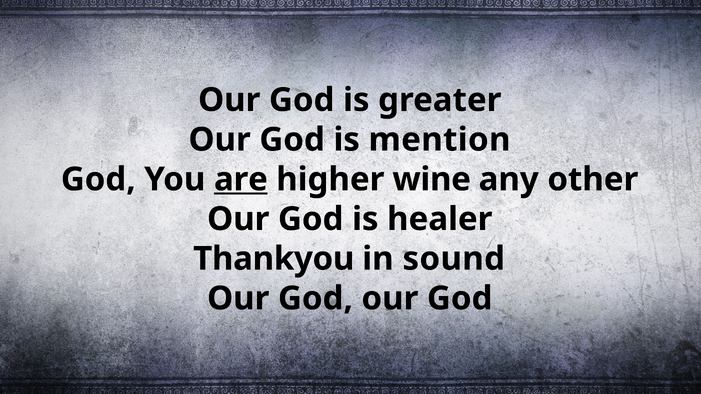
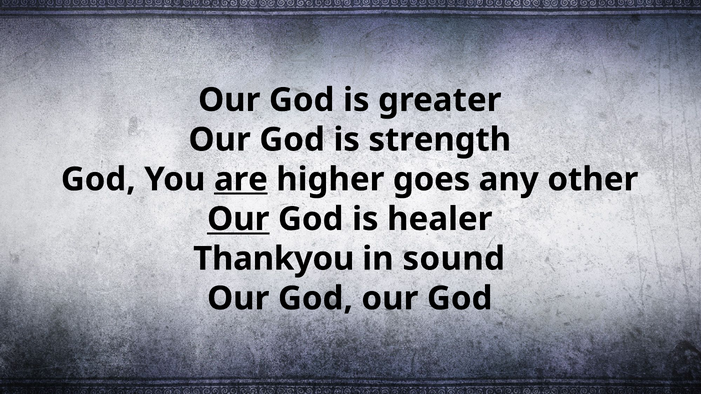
mention: mention -> strength (440, 140)
wine: wine -> goes (432, 180)
Our underline: none -> present (238, 219)
